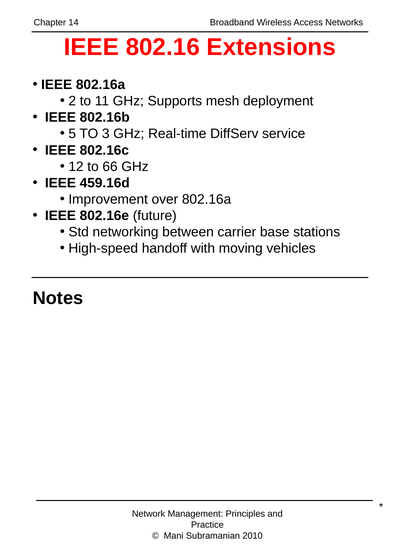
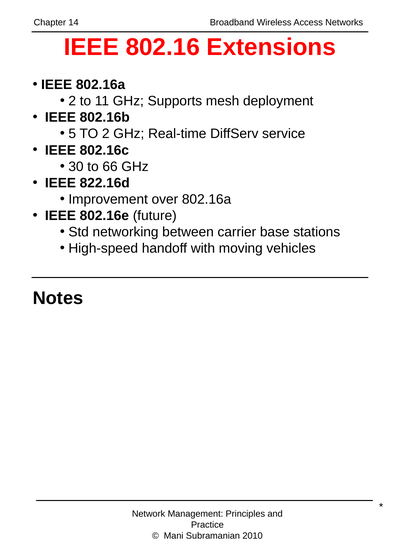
TO 3: 3 -> 2 (106, 134)
12: 12 -> 30 (76, 166)
459.16d: 459.16d -> 822.16d (105, 183)
